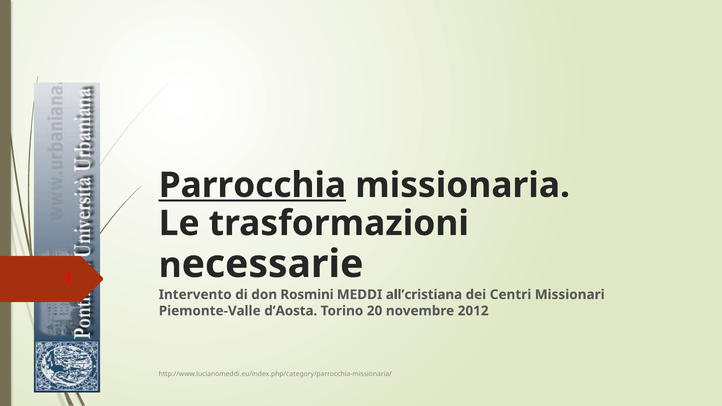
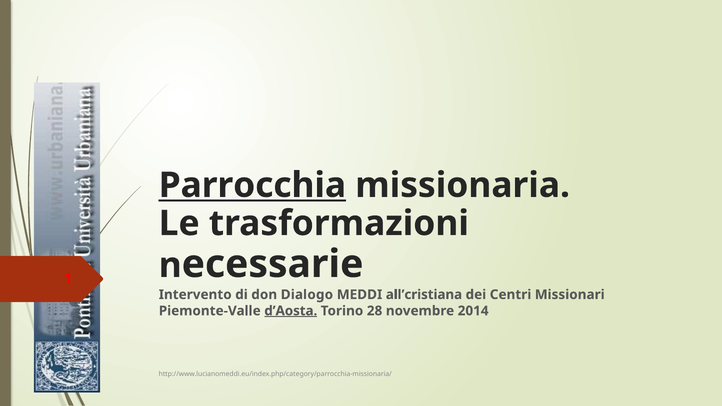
Rosmini: Rosmini -> Dialogo (307, 295)
d’Aosta underline: none -> present (291, 311)
20: 20 -> 28 (375, 311)
2012: 2012 -> 2014 (473, 311)
